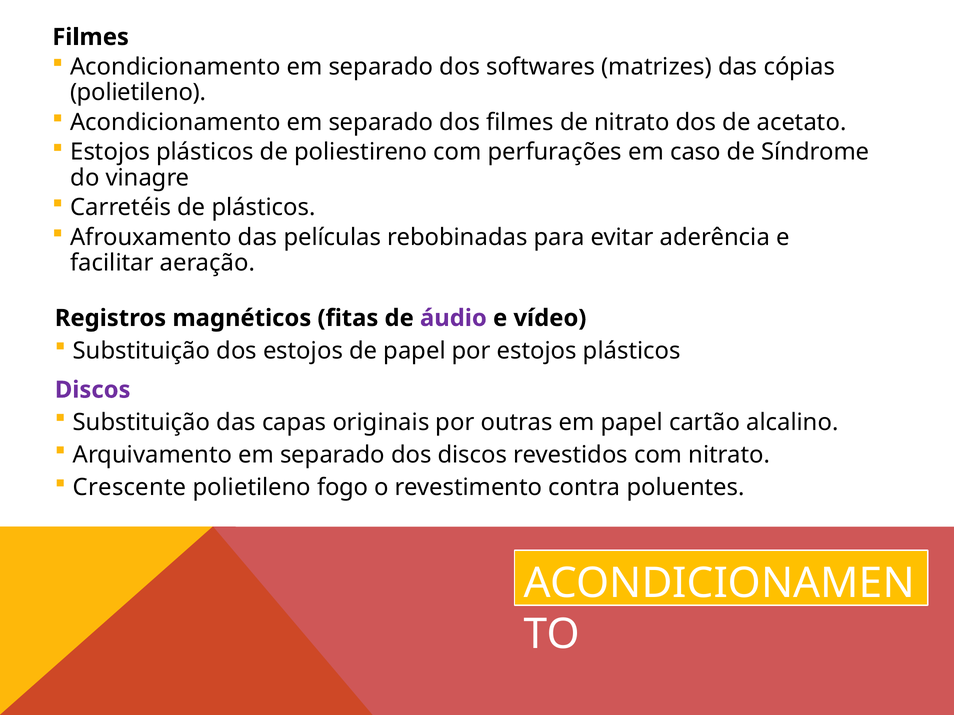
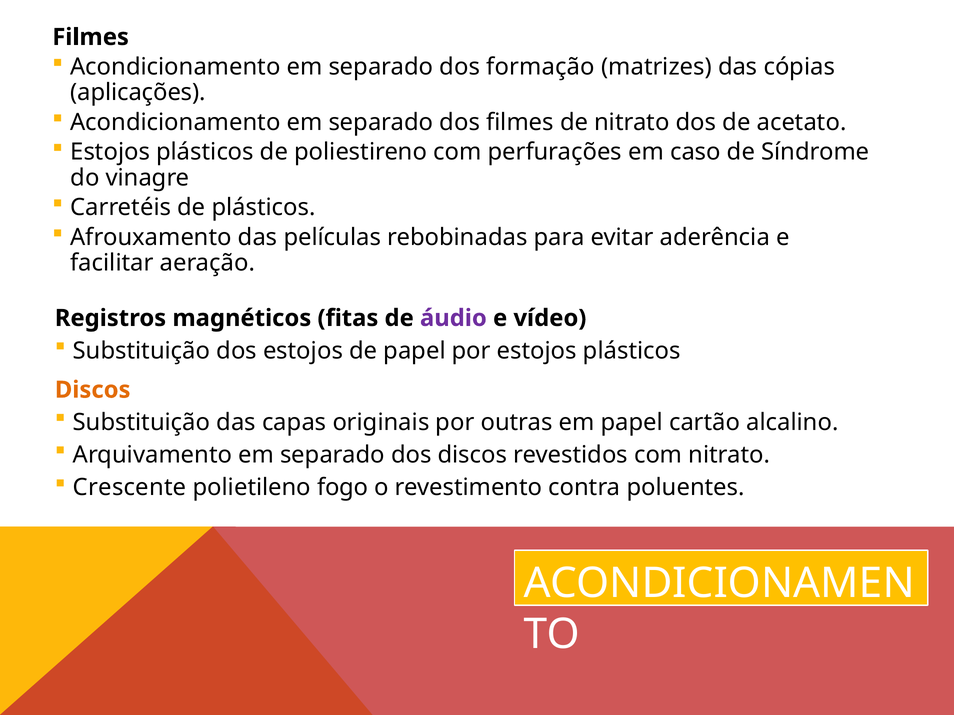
softwares: softwares -> formação (541, 67)
polietileno: polietileno -> aplicações (138, 93)
Discos colour: purple -> orange (93, 390)
